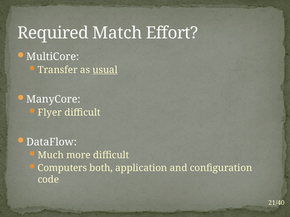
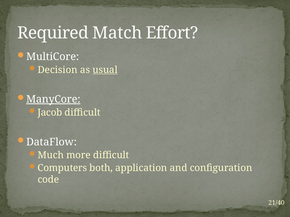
Transfer: Transfer -> Decision (58, 70)
ManyCore underline: none -> present (53, 100)
Flyer: Flyer -> Jacob (50, 113)
